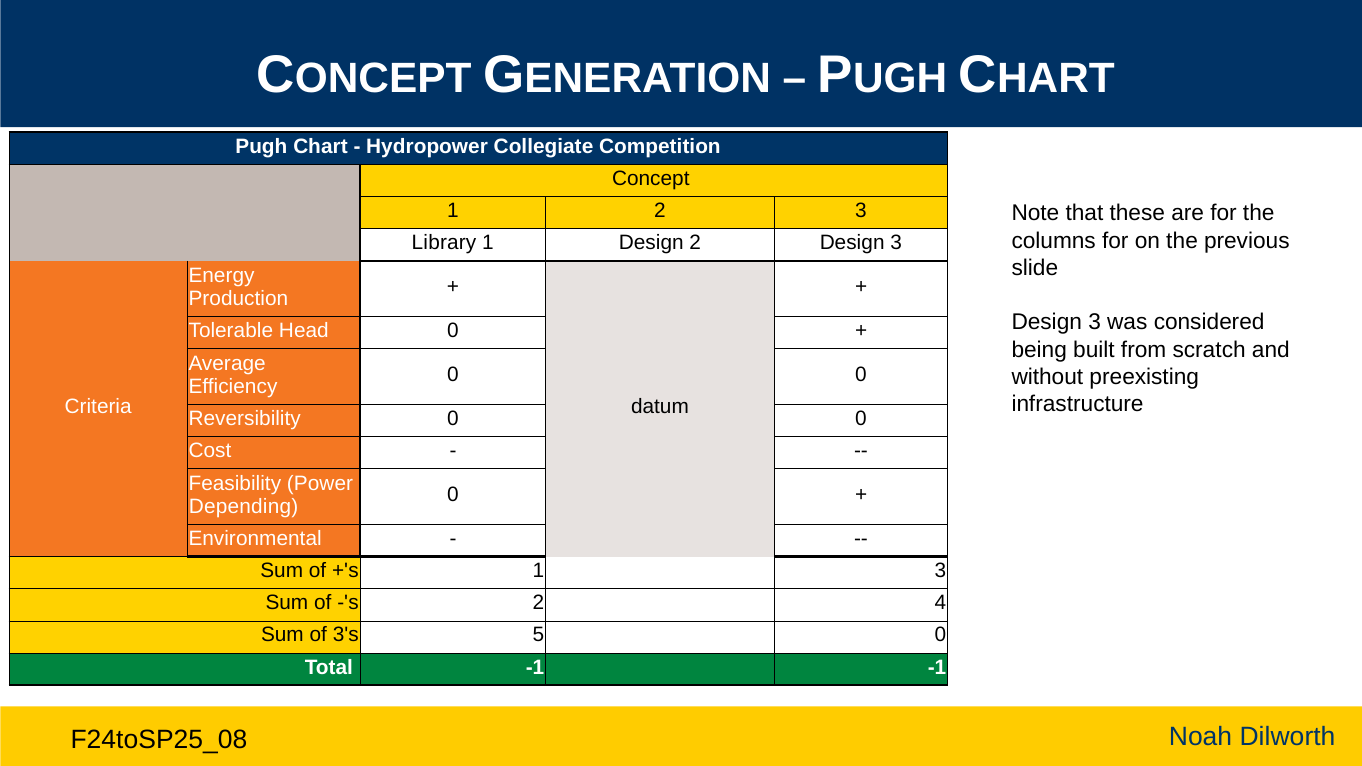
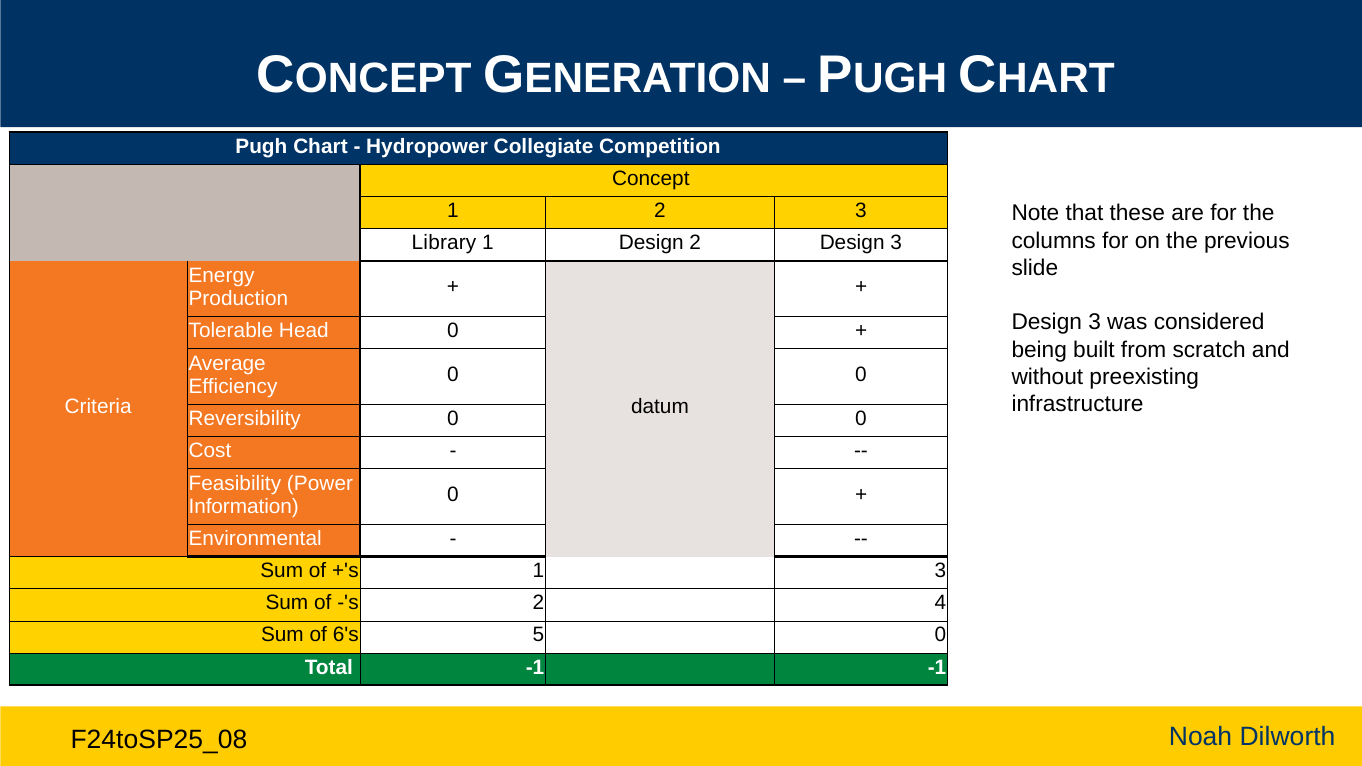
Depending: Depending -> Information (244, 507)
3's: 3's -> 6's (346, 635)
